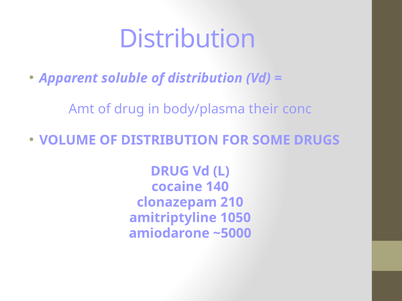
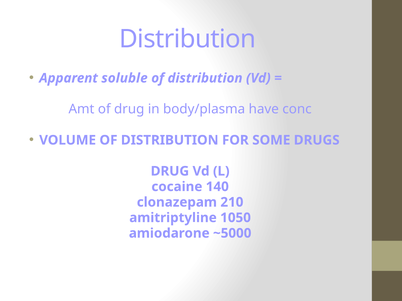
their: their -> have (264, 109)
